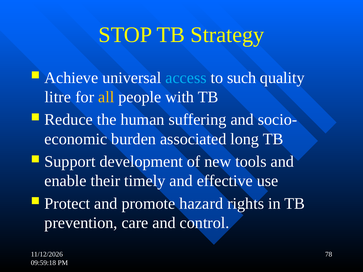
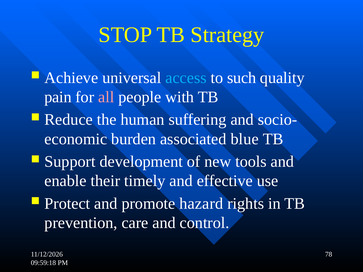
litre: litre -> pain (58, 97)
all colour: yellow -> pink (106, 97)
long: long -> blue (245, 139)
